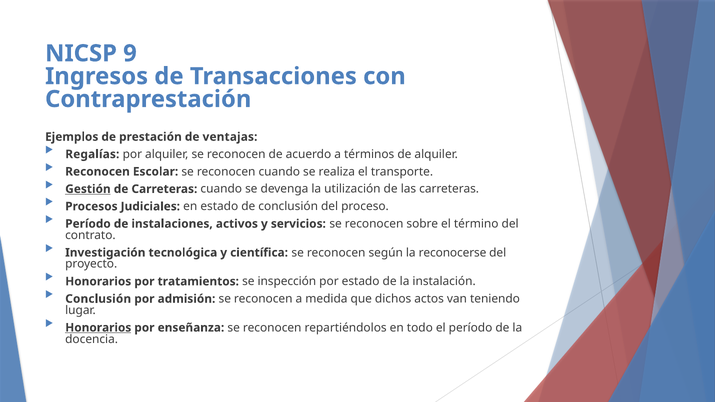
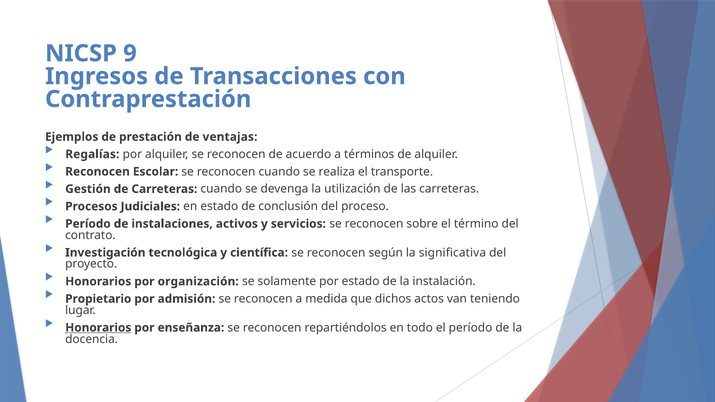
Gestión underline: present -> none (88, 189)
reconocerse: reconocerse -> significativa (452, 253)
tratamientos: tratamientos -> organización (198, 282)
inspección: inspección -> solamente (287, 282)
Conclusión: Conclusión -> Propietario (98, 299)
